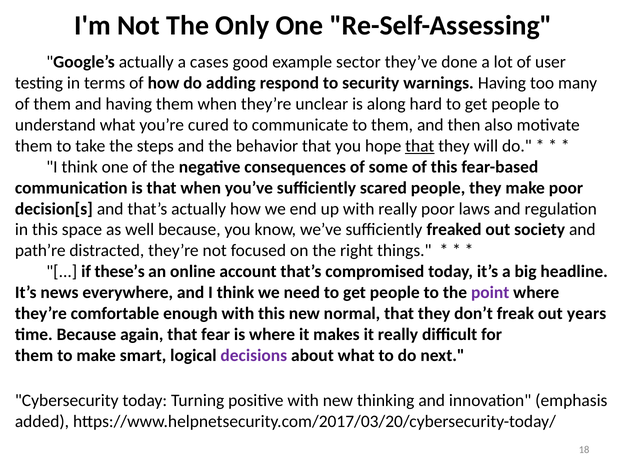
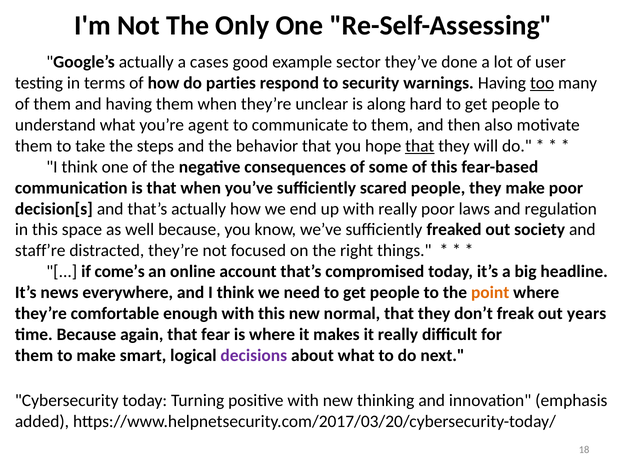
adding: adding -> parties (231, 83)
too underline: none -> present (542, 83)
cured: cured -> agent (208, 125)
path’re: path’re -> staff’re (40, 250)
these’s: these’s -> come’s (120, 271)
point colour: purple -> orange (490, 292)
